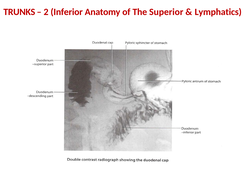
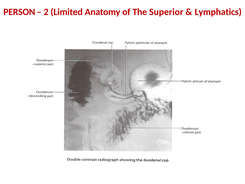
TRUNKS: TRUNKS -> PERSON (19, 12)
Inferior: Inferior -> Limited (67, 12)
